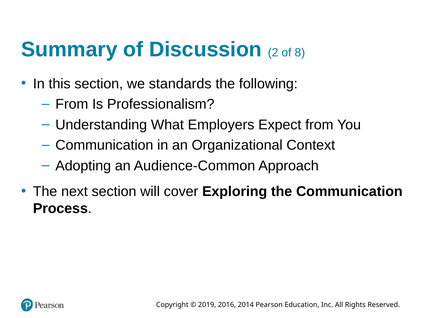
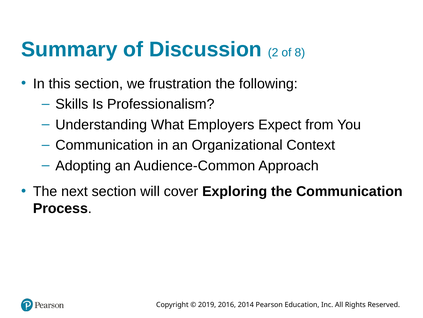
standards: standards -> frustration (180, 83)
From: From -> Skills (72, 104)
